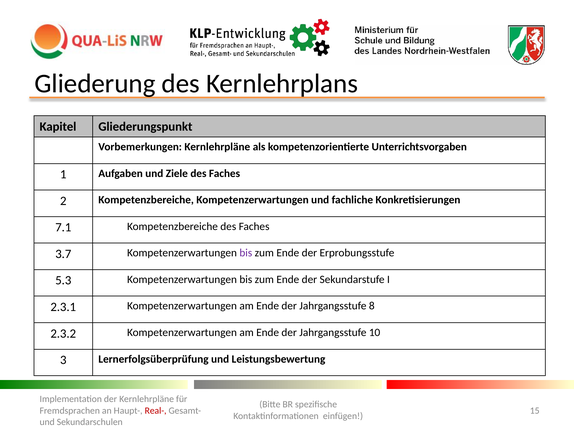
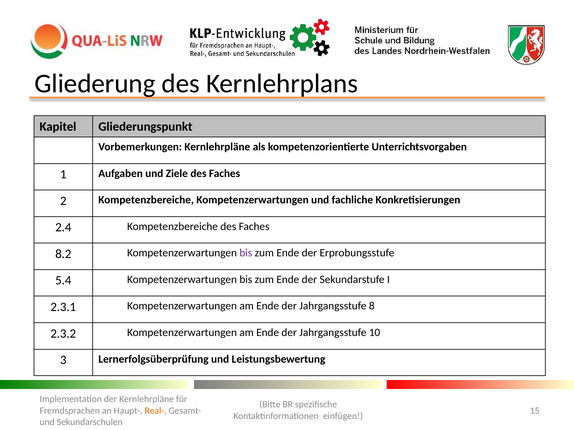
7.1: 7.1 -> 2.4 (63, 228)
3.7: 3.7 -> 8.2 (63, 254)
5.3: 5.3 -> 5.4 (63, 281)
Real- colour: red -> orange (156, 411)
